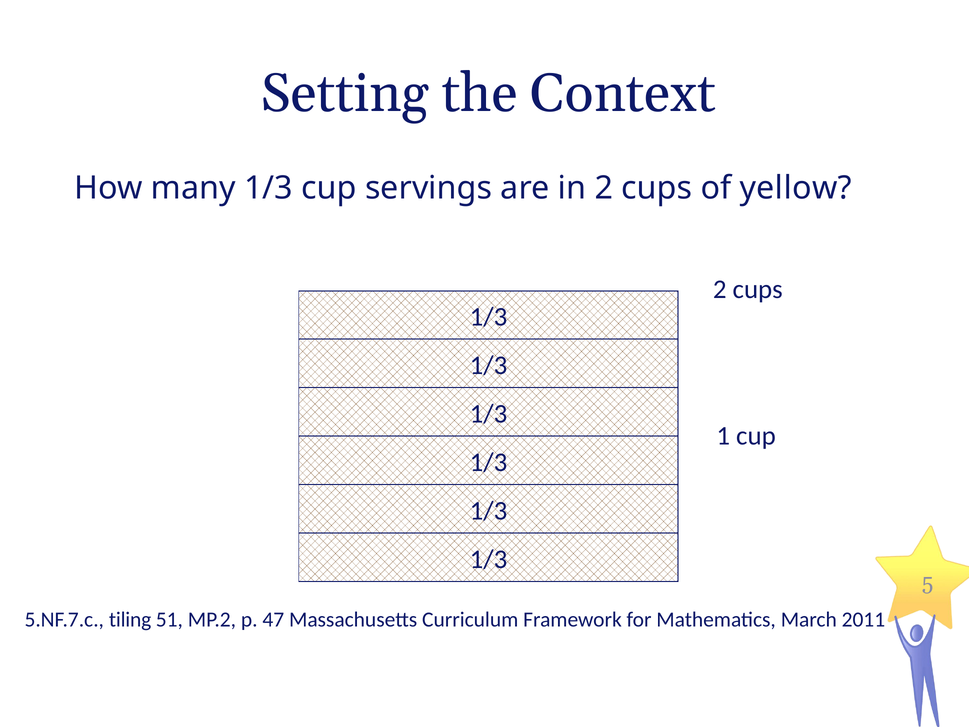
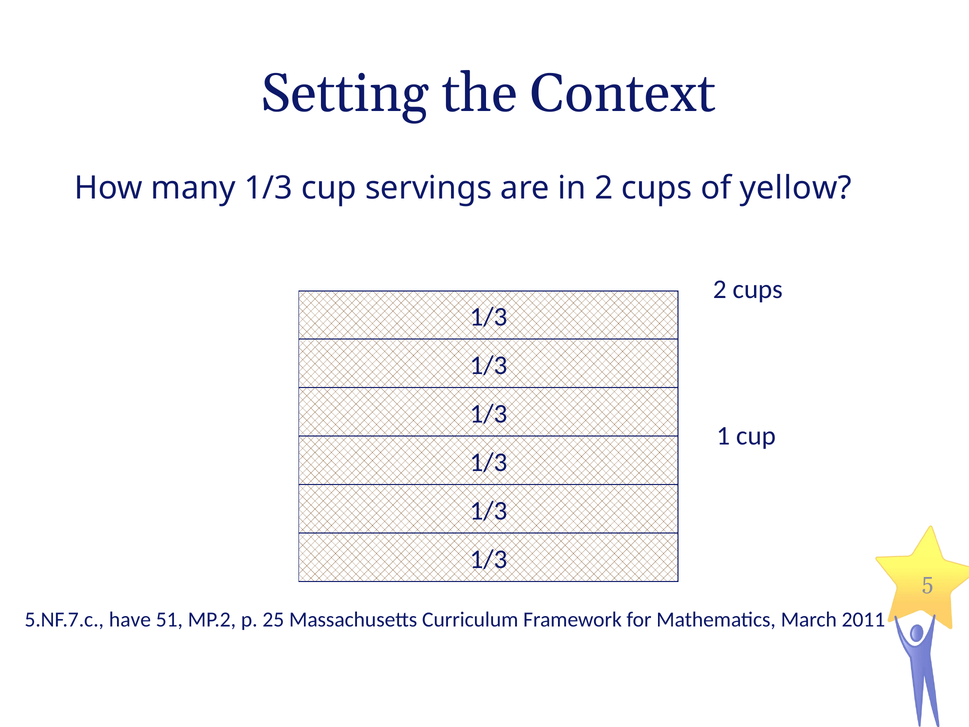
tiling: tiling -> have (130, 619)
47: 47 -> 25 (273, 619)
